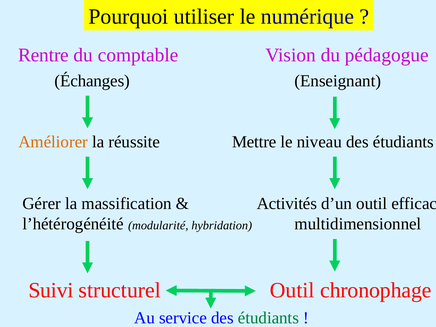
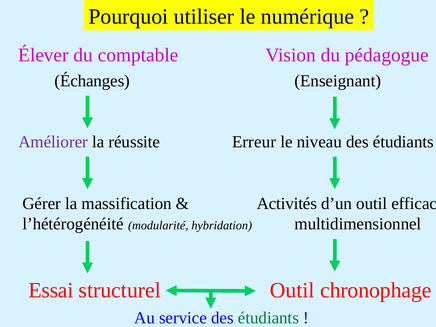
Rentre: Rentre -> Élever (43, 55)
Améliorer colour: orange -> purple (53, 142)
Mettre: Mettre -> Erreur (254, 142)
Suivi: Suivi -> Essai (51, 290)
